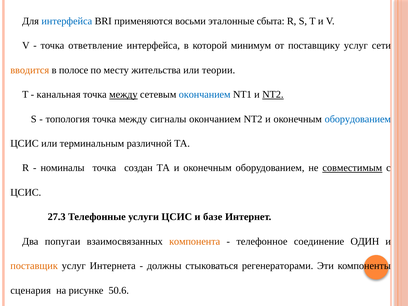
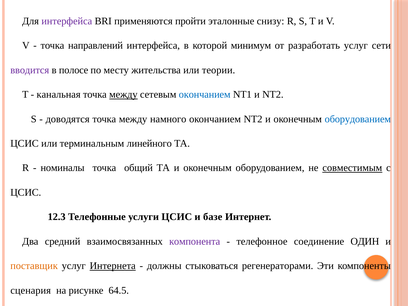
интерфейса colour: blue -> purple (67, 21)
восьми: восьми -> пройти (190, 21)
сбыта: сбыта -> снизу (271, 21)
ответвление: ответвление -> направлений (96, 46)
поставщику: поставщику -> разработать (314, 46)
вводится colour: orange -> purple (30, 70)
NT2 underline: present -> none (273, 95)
топология: топология -> доводятся (68, 119)
сигналы: сигналы -> намного (168, 119)
различной: различной -> линейного (149, 143)
создан: создан -> общий (139, 168)
27.3: 27.3 -> 12.3 (57, 217)
попугаи: попугаи -> средний (63, 241)
компонента colour: orange -> purple (195, 241)
Интернета underline: none -> present (113, 266)
50.6: 50.6 -> 64.5 (119, 290)
